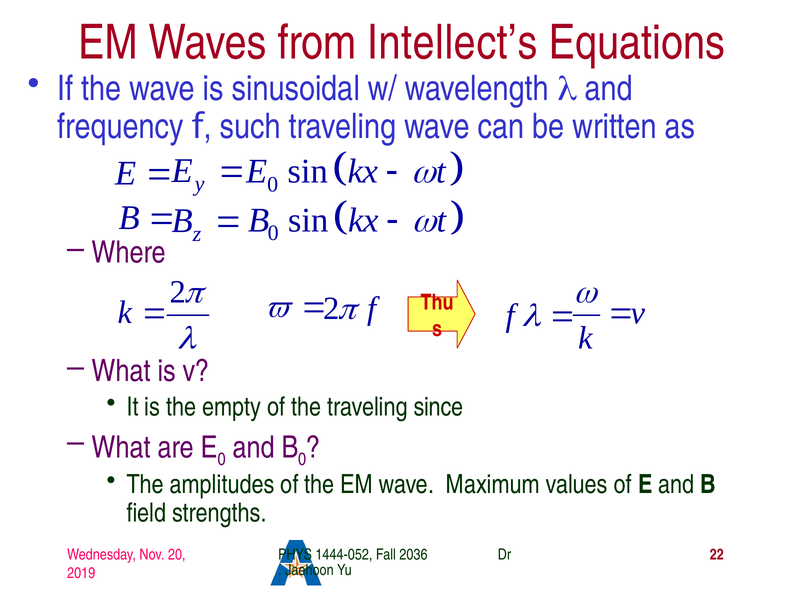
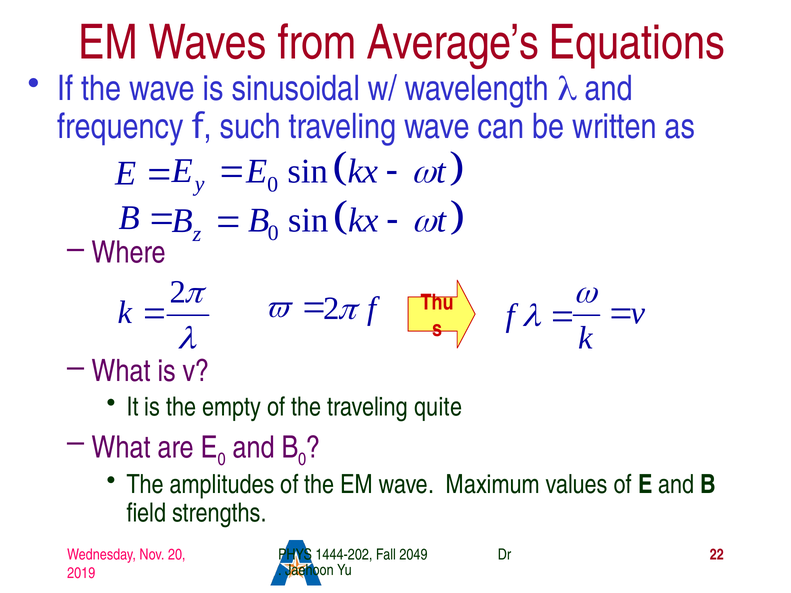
Intellect’s: Intellect’s -> Average’s (453, 43)
since: since -> quite (438, 407)
1444-052: 1444-052 -> 1444-202 (344, 555)
2036: 2036 -> 2049 (413, 555)
